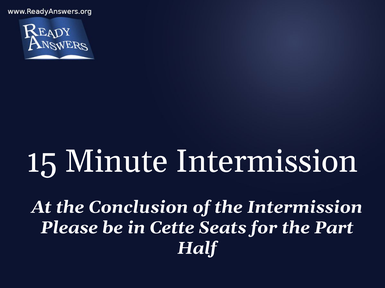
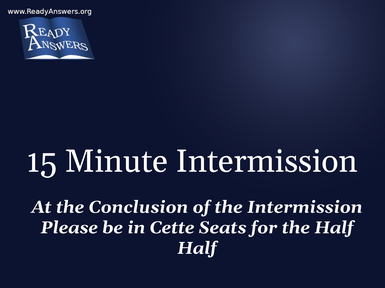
the Part: Part -> Half (334, 228)
